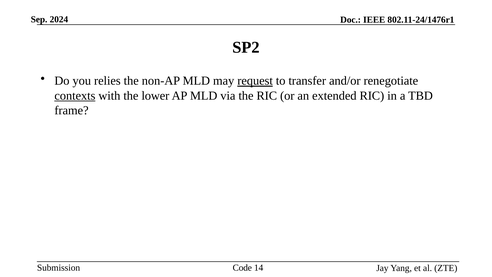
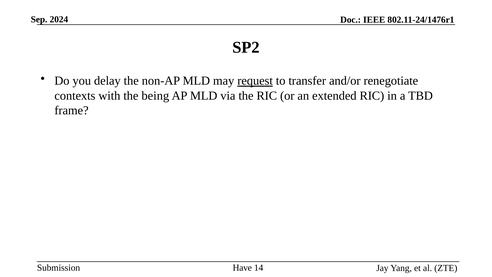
relies: relies -> delay (107, 81)
contexts underline: present -> none (75, 96)
lower: lower -> being (155, 96)
Code: Code -> Have (242, 267)
